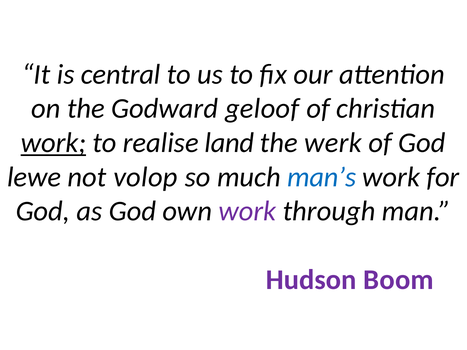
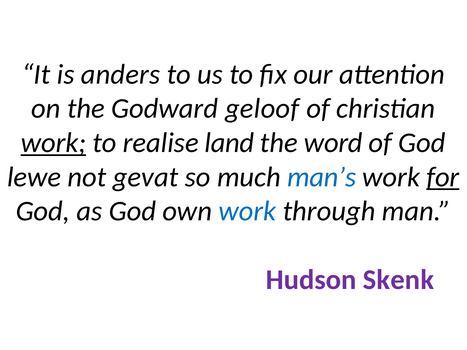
central: central -> anders (121, 74)
werk: werk -> word (333, 143)
volop: volop -> gevat (146, 177)
for underline: none -> present (443, 177)
work colour: purple -> blue (247, 211)
Boom: Boom -> Skenk (399, 280)
